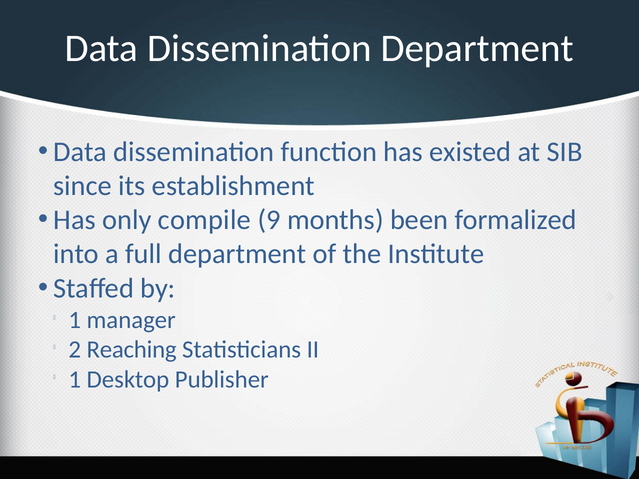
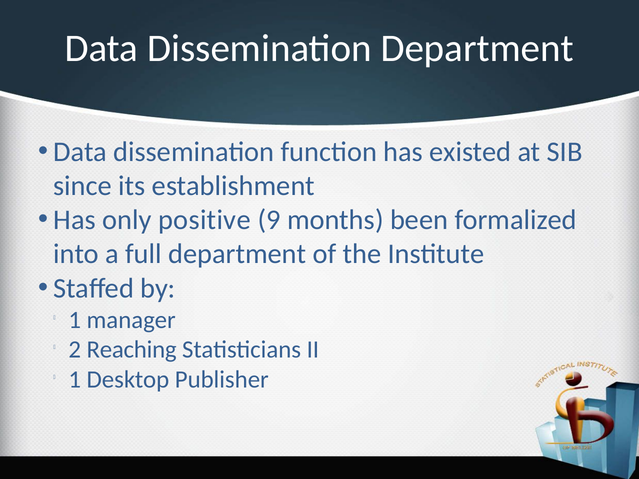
compile: compile -> positive (204, 220)
